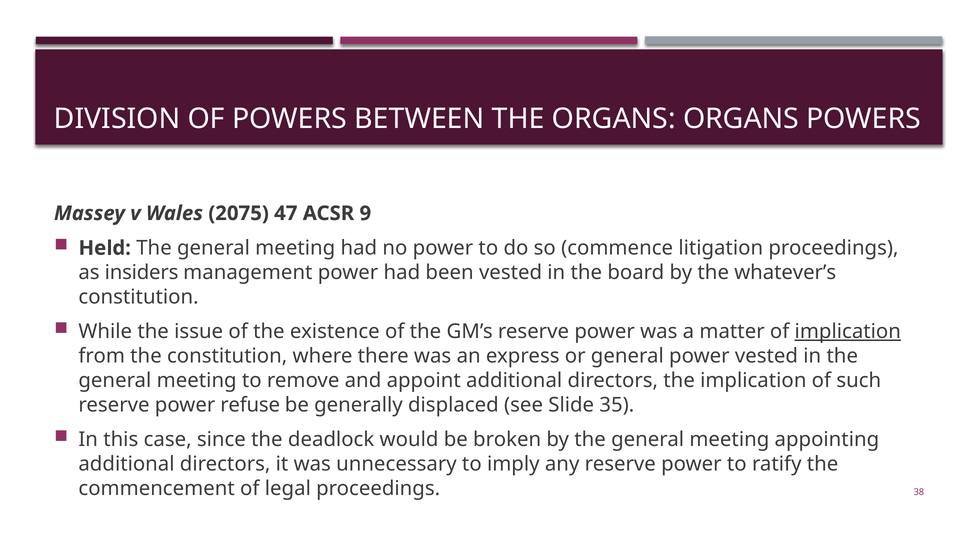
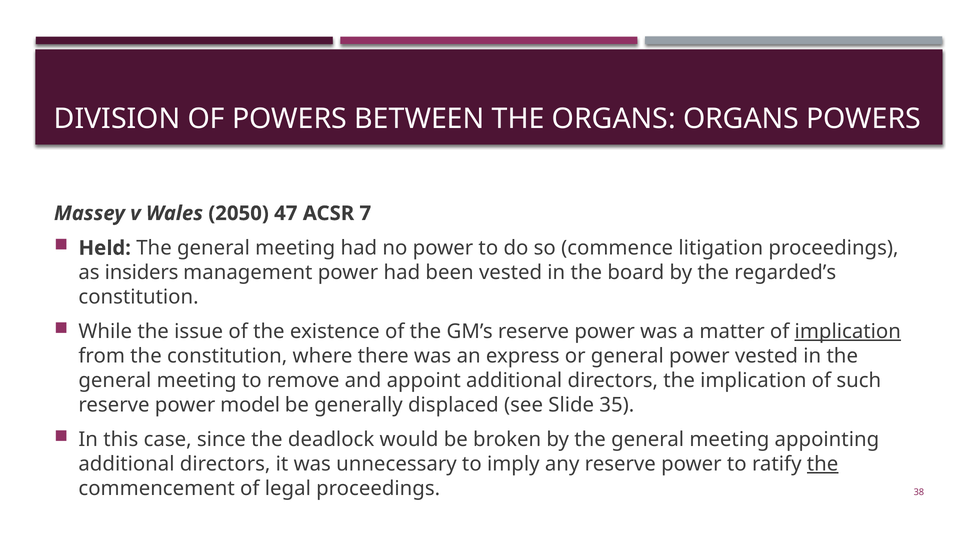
2075: 2075 -> 2050 (239, 213)
9: 9 -> 7 (365, 213)
whatever’s: whatever’s -> regarded’s (785, 273)
refuse: refuse -> model (250, 405)
the underline: none -> present (823, 464)
